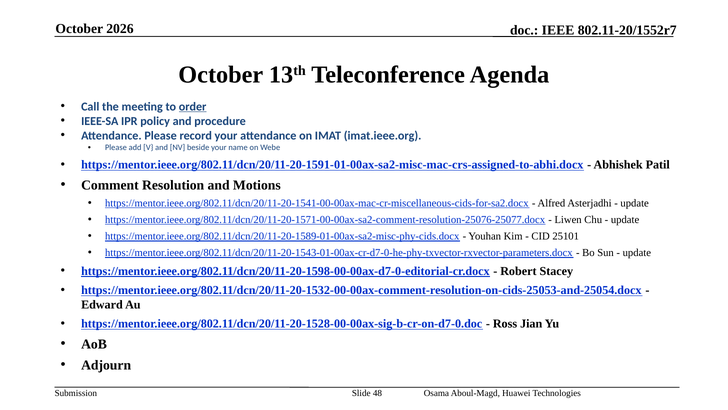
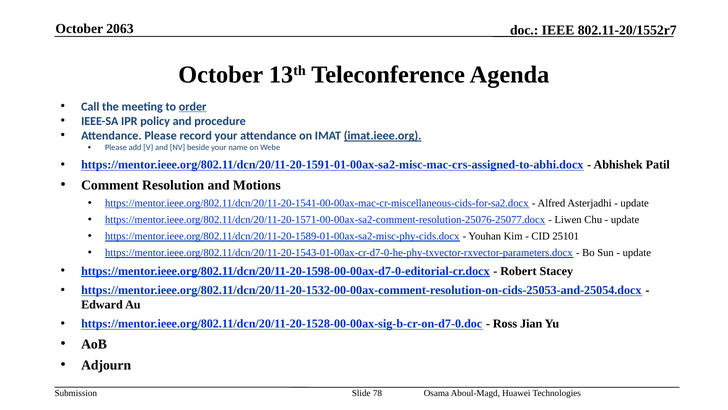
2026: 2026 -> 2063 (120, 29)
imat.ieee.org underline: none -> present (383, 136)
48: 48 -> 78 (377, 393)
